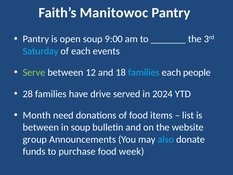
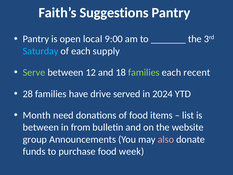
Manitowoc: Manitowoc -> Suggestions (114, 13)
open soup: soup -> local (93, 39)
events: events -> supply (106, 51)
families colour: light blue -> light green (144, 72)
people: people -> recent (197, 72)
in soup: soup -> from (81, 127)
also colour: light blue -> pink (166, 139)
